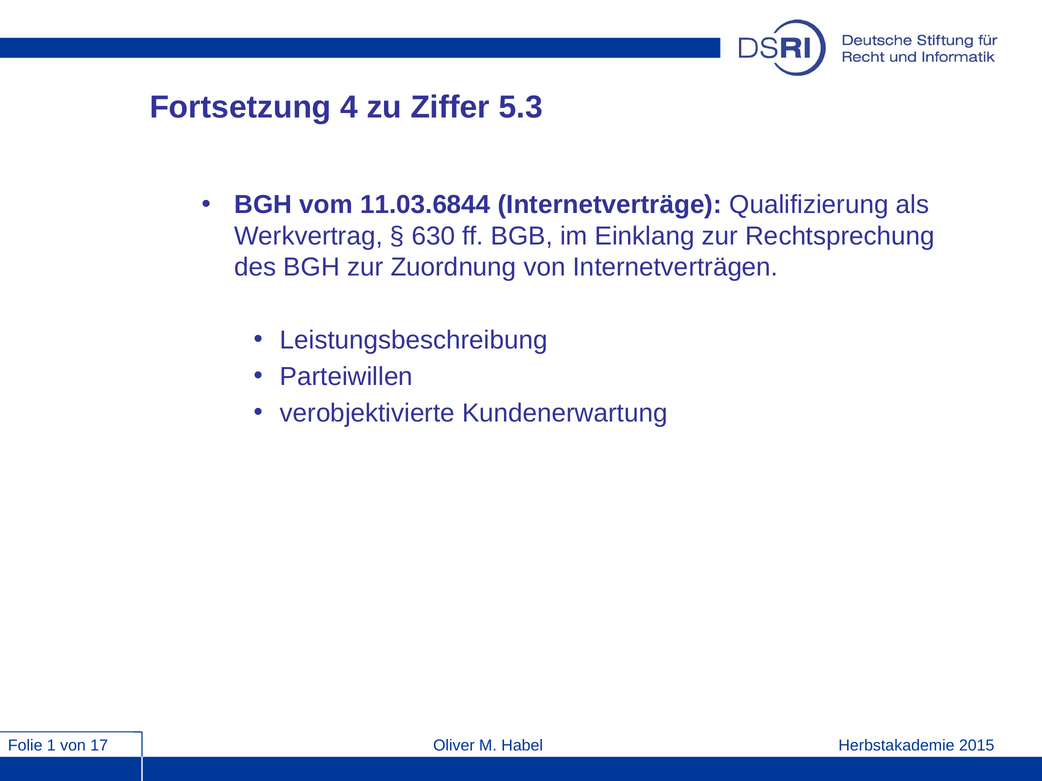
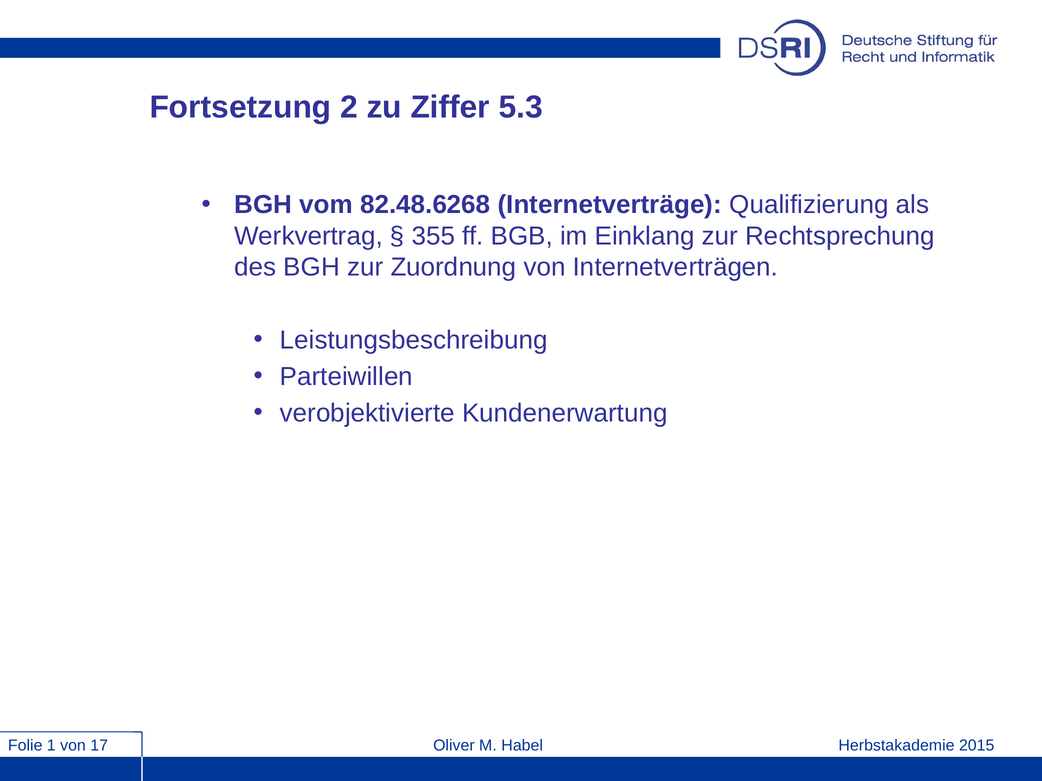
4: 4 -> 2 (349, 107)
11.03.6844: 11.03.6844 -> 82.48.6268 (425, 205)
630: 630 -> 355 (433, 236)
